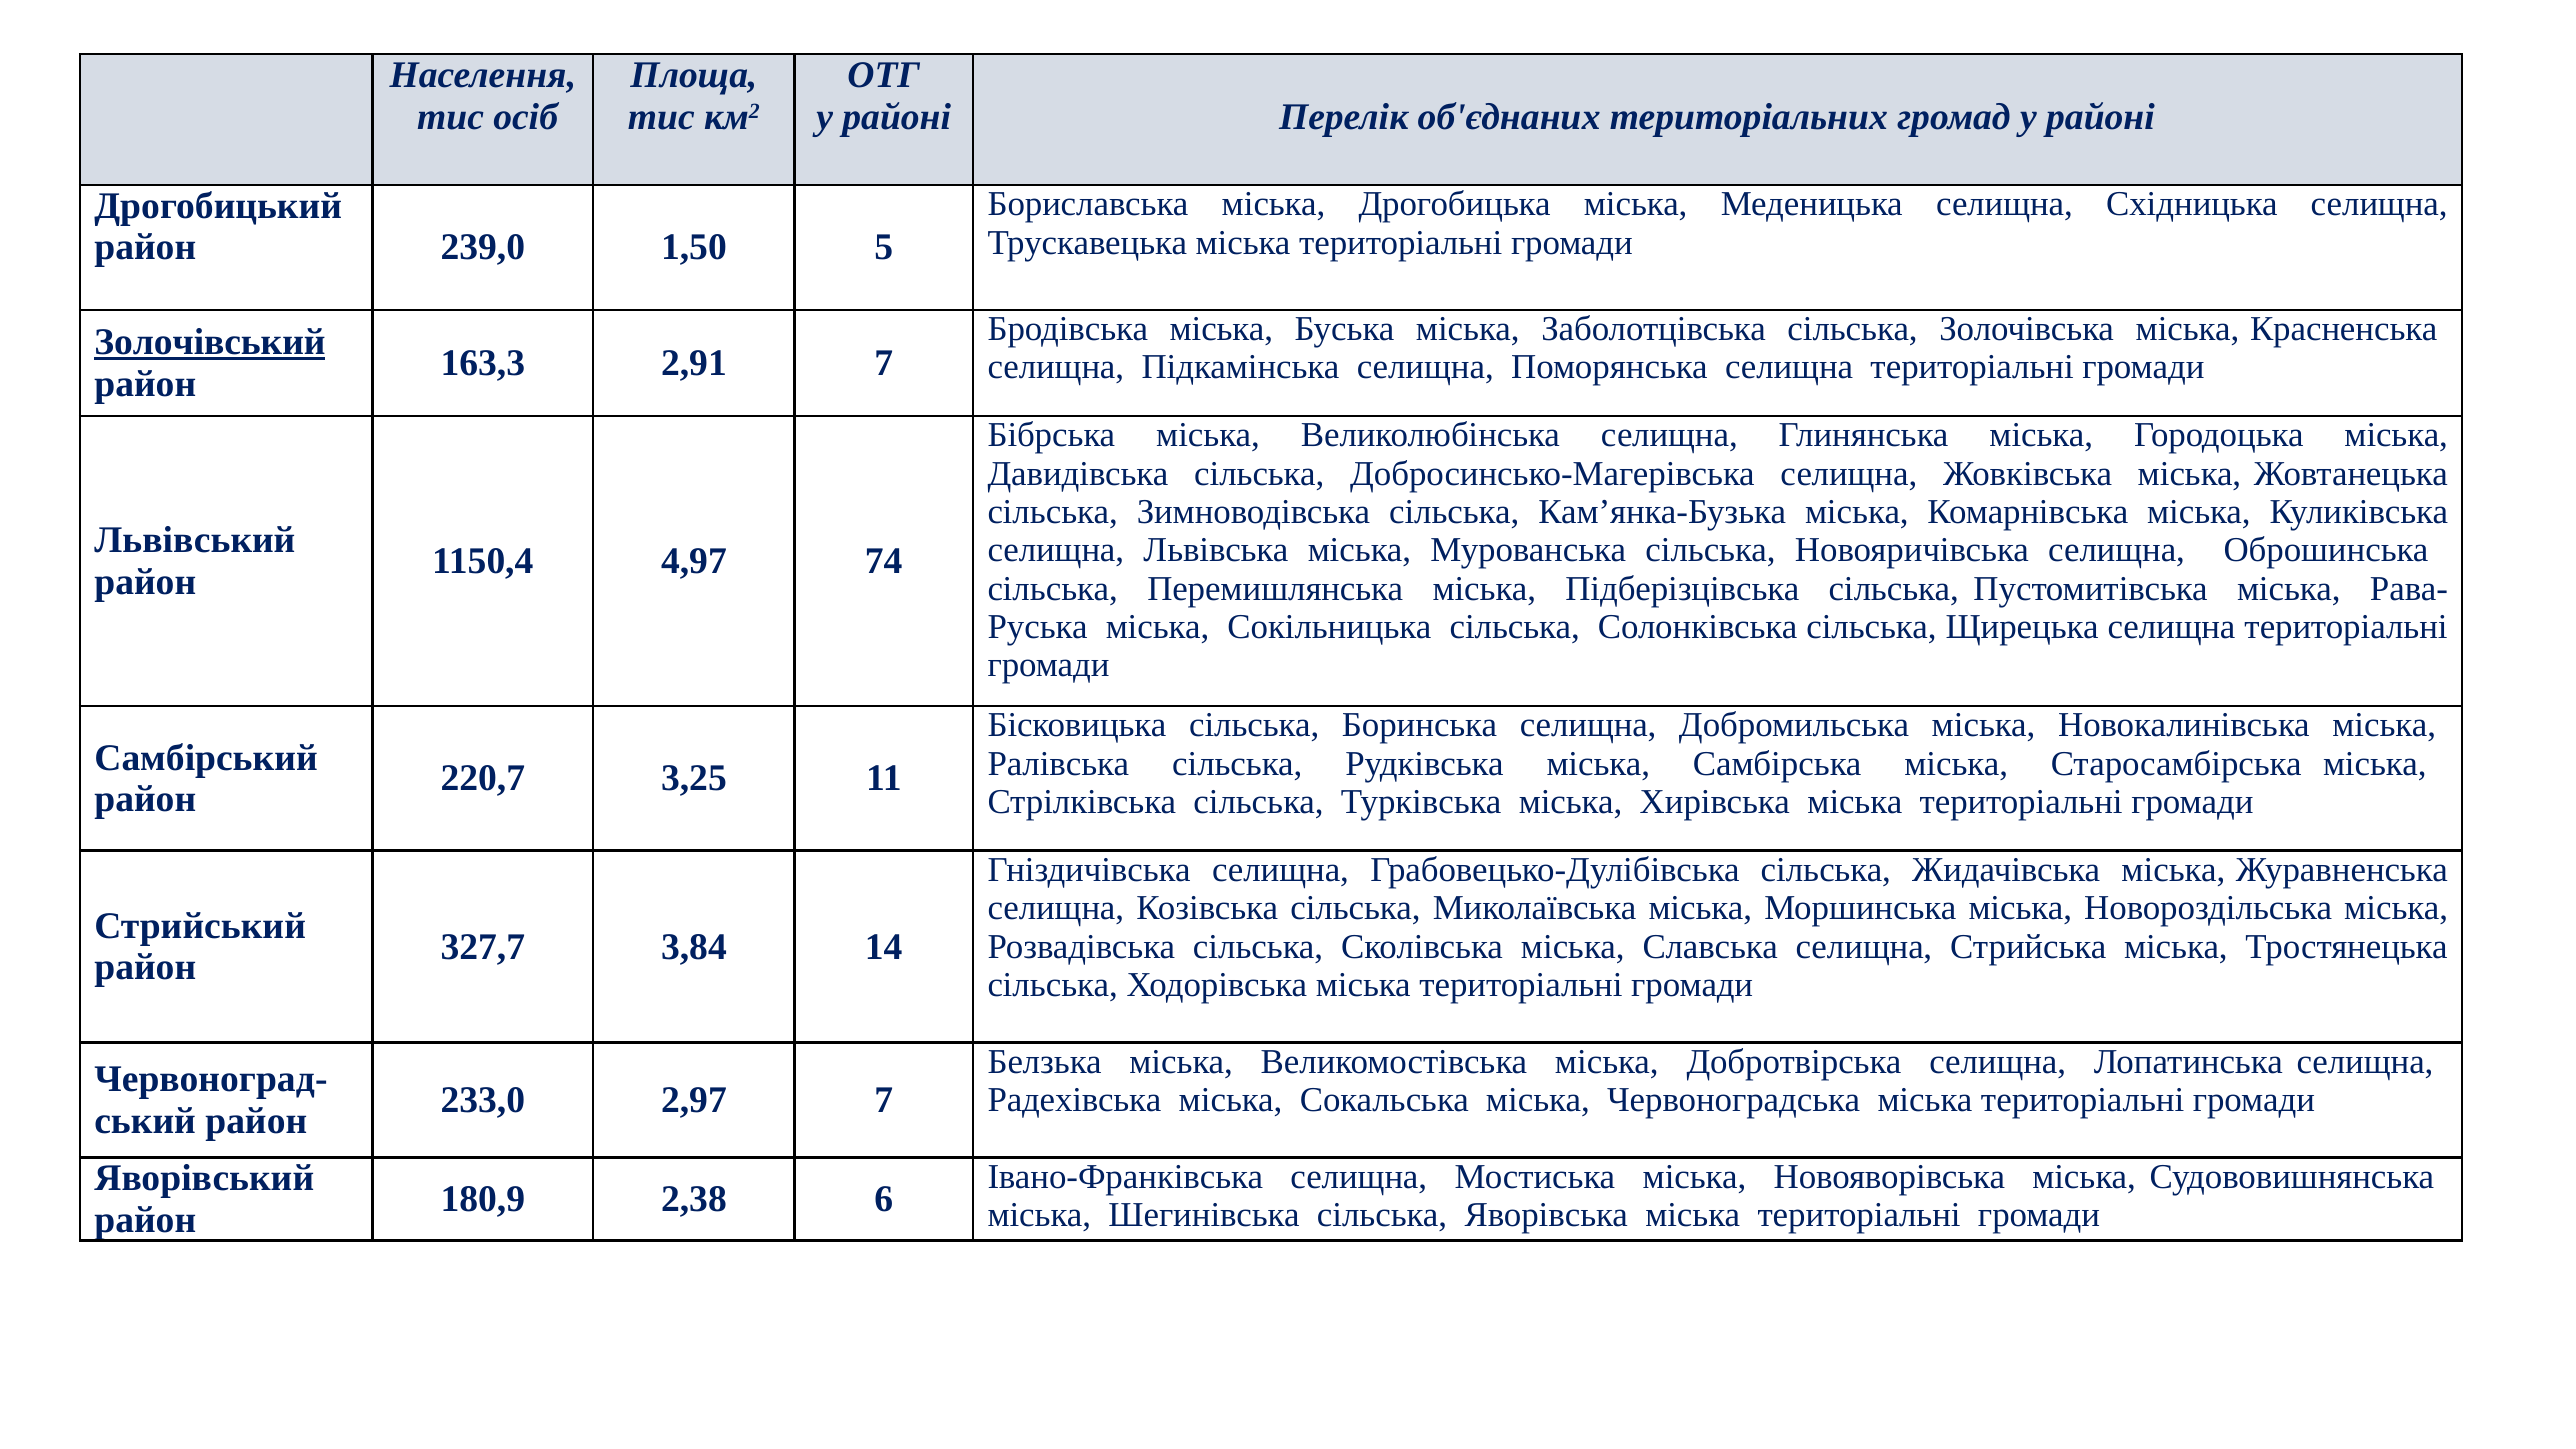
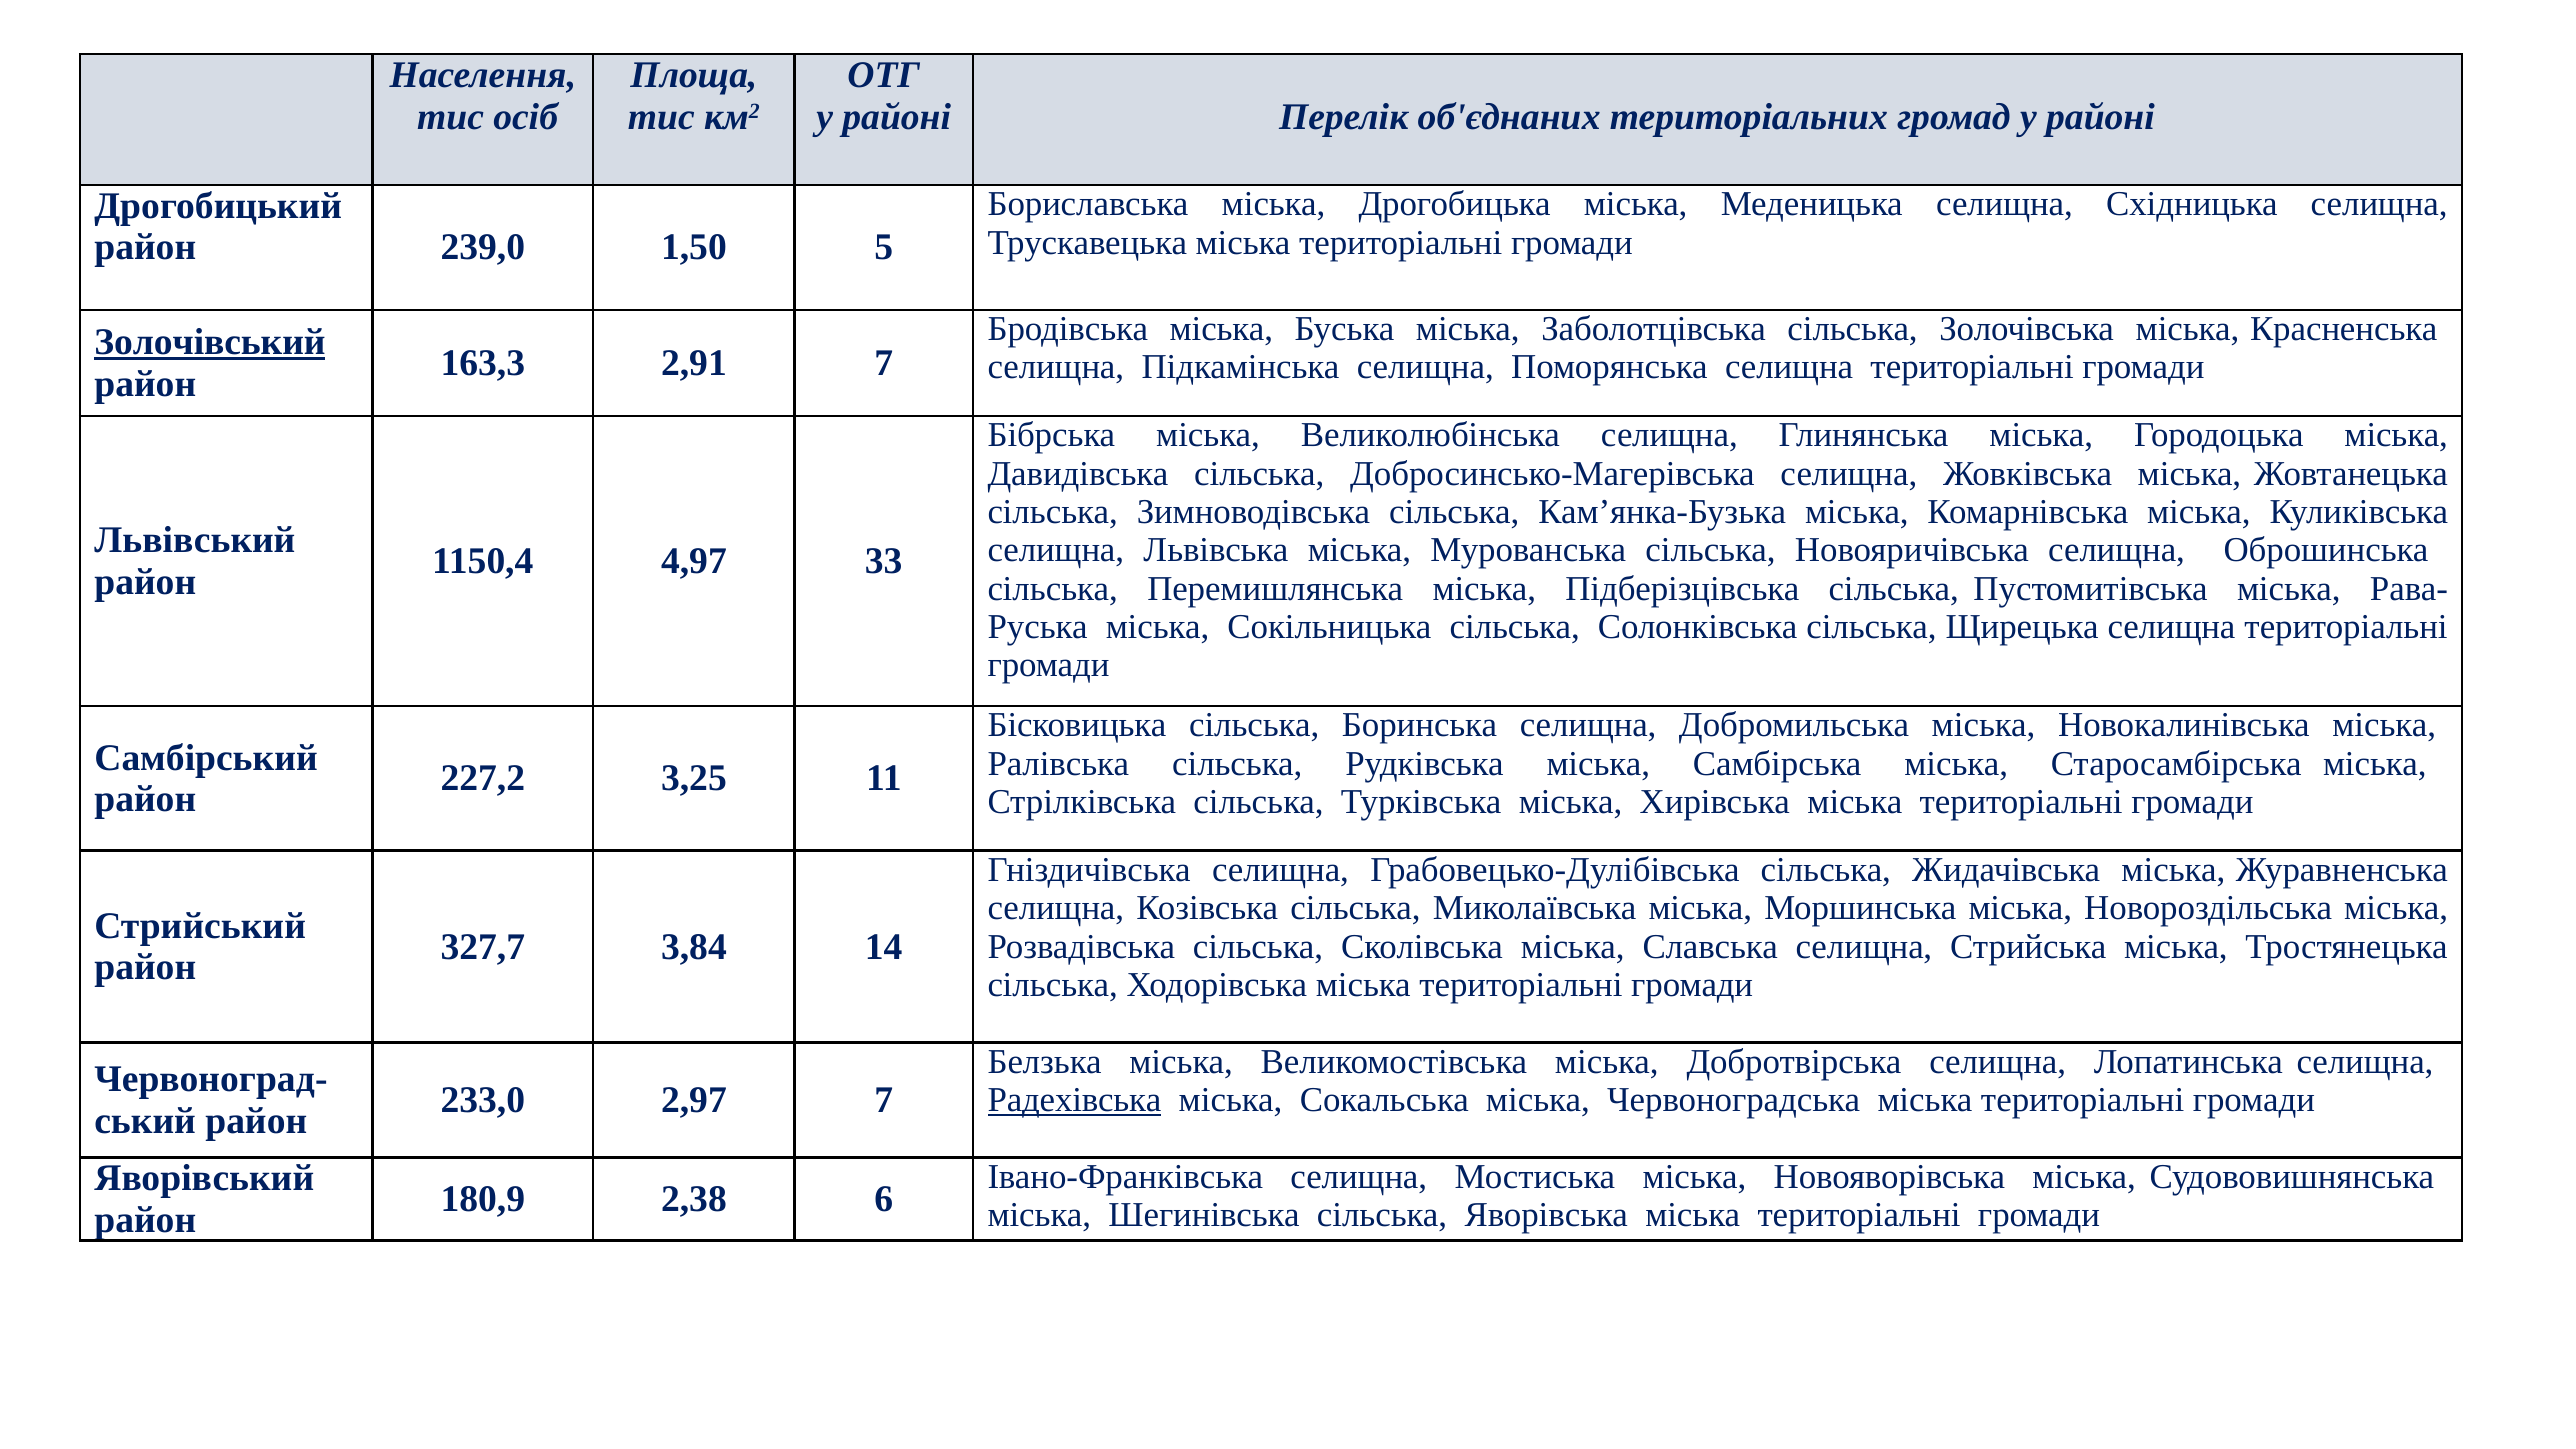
74: 74 -> 33 (884, 561)
220,7: 220,7 -> 227,2 (483, 778)
Радехівська underline: none -> present (1075, 1100)
